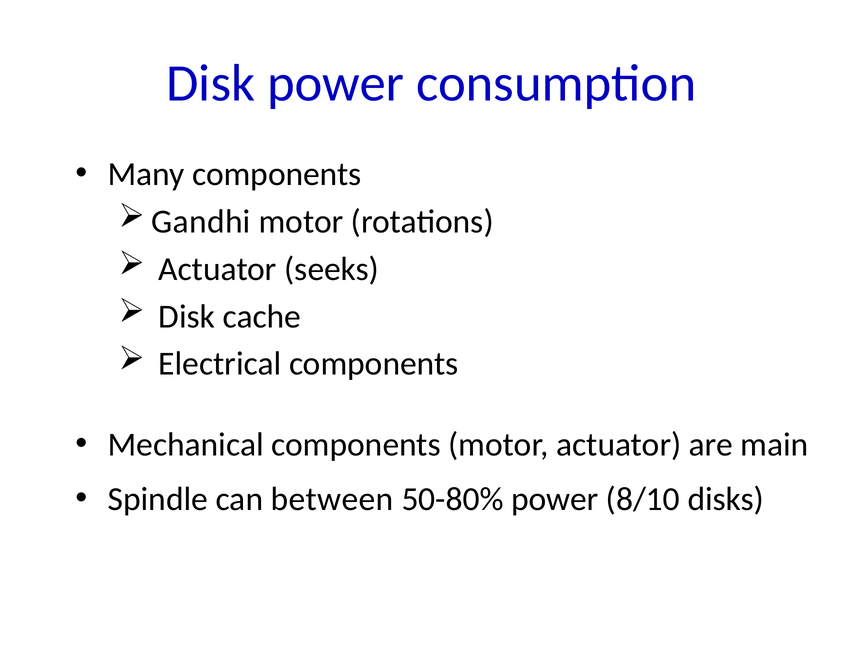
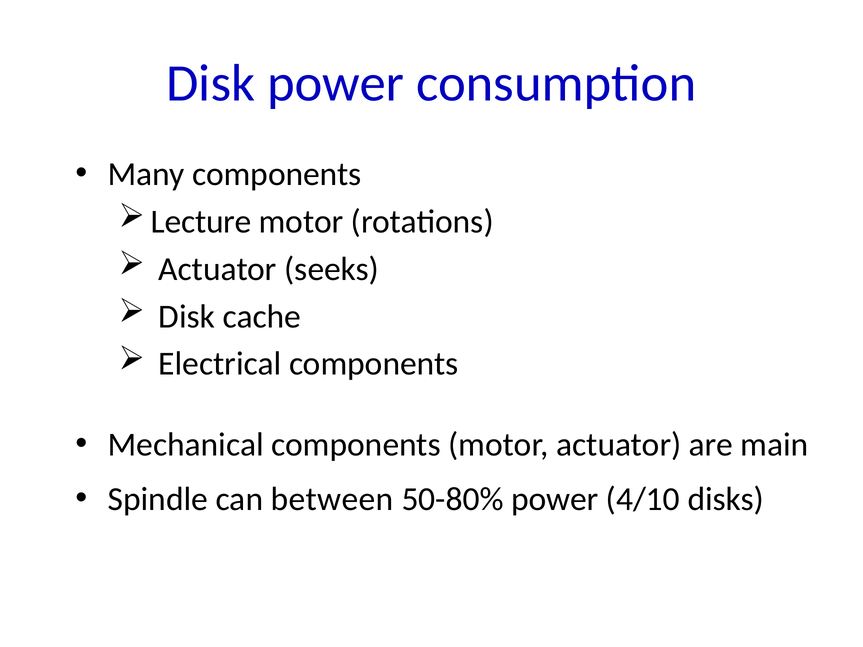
Gandhi: Gandhi -> Lecture (201, 222)
8/10: 8/10 -> 4/10 (643, 499)
